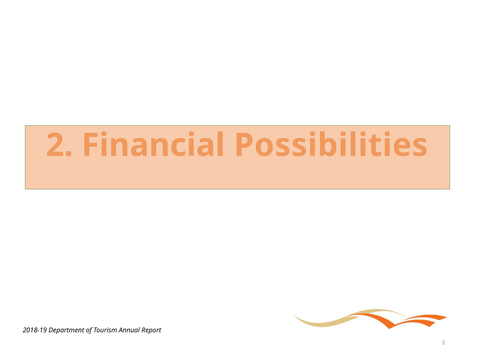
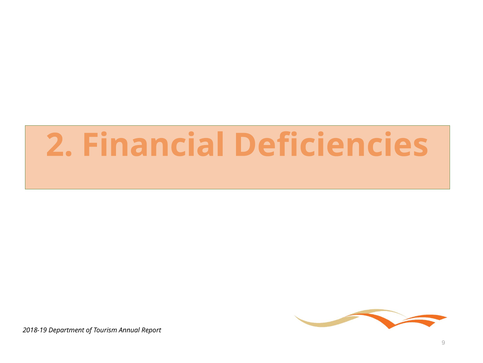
Possibilities: Possibilities -> Deficiencies (331, 145)
